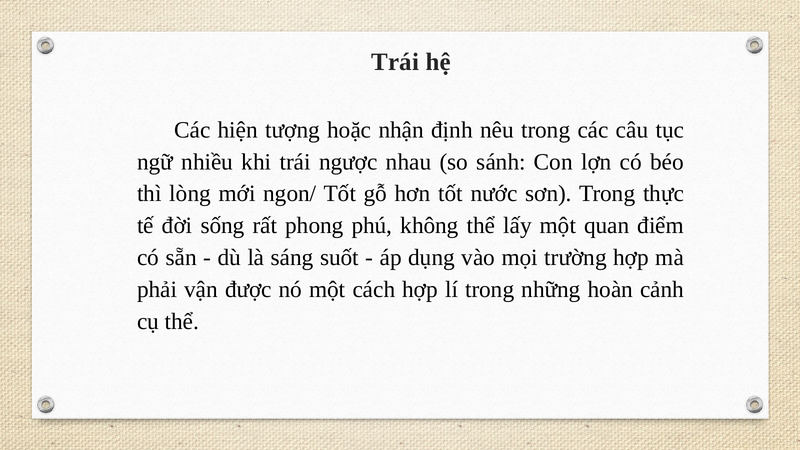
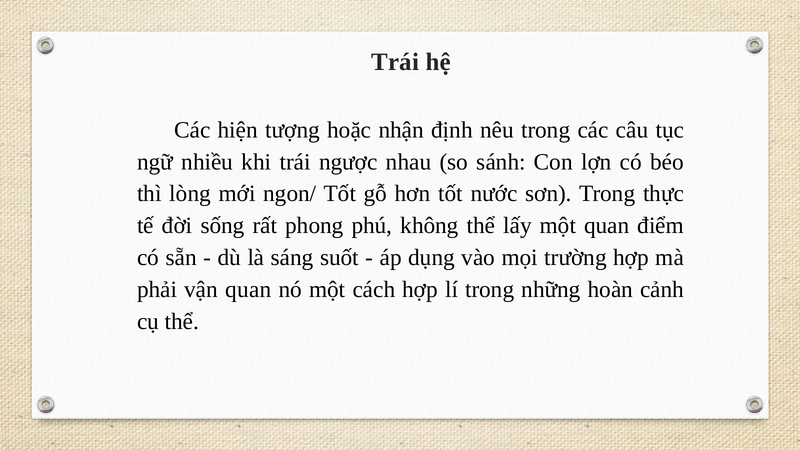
vận được: được -> quan (248, 290)
